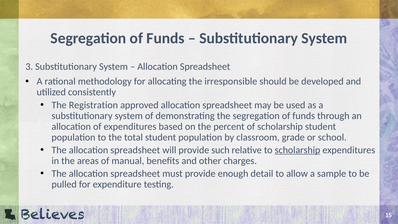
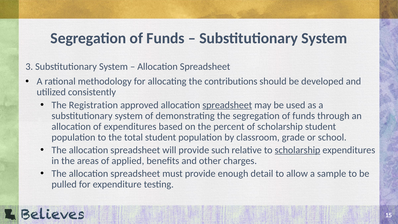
irresponsible: irresponsible -> contributions (231, 81)
spreadsheet underline: none -> present (227, 105)
manual: manual -> applied (128, 161)
